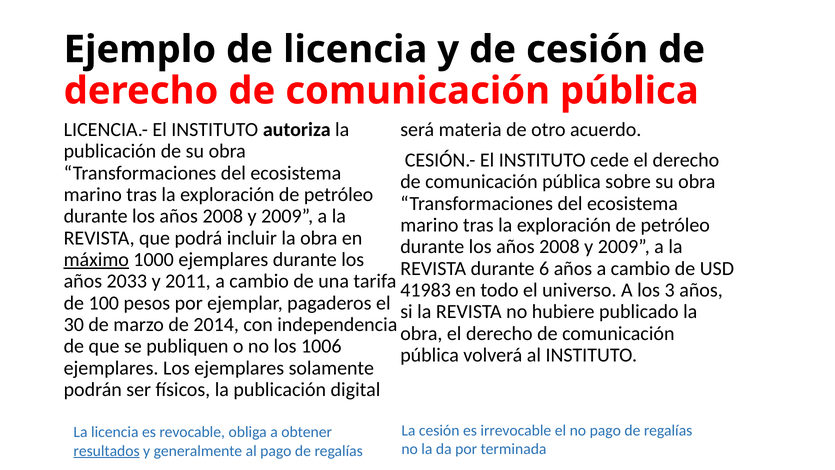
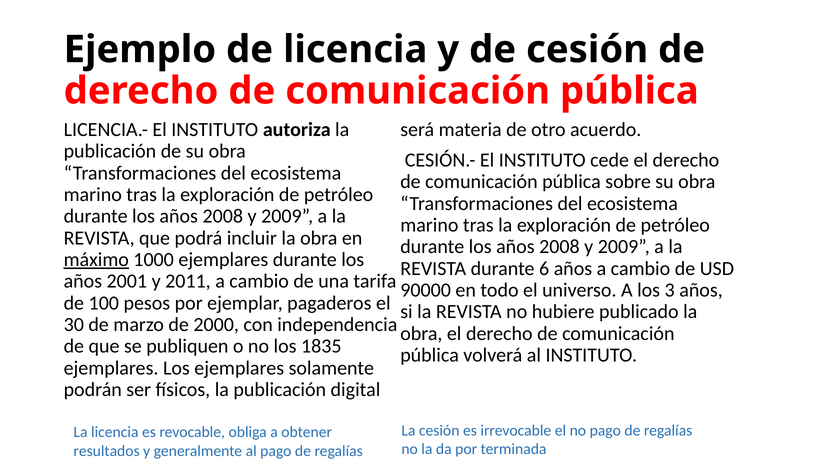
2033: 2033 -> 2001 (127, 281)
41983: 41983 -> 90000 (426, 290)
2014: 2014 -> 2000 (216, 324)
1006: 1006 -> 1835 (321, 346)
resultados underline: present -> none (107, 451)
